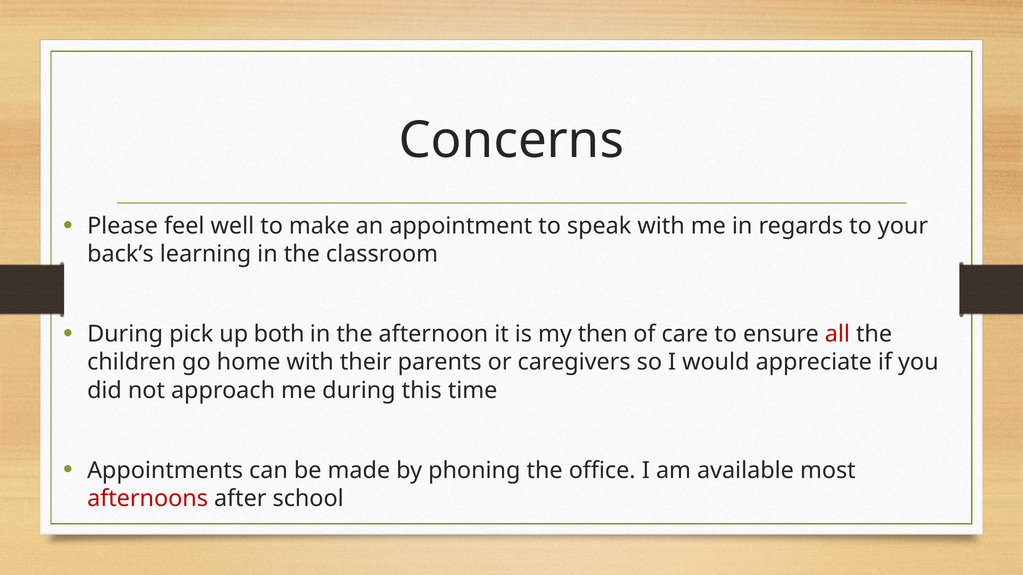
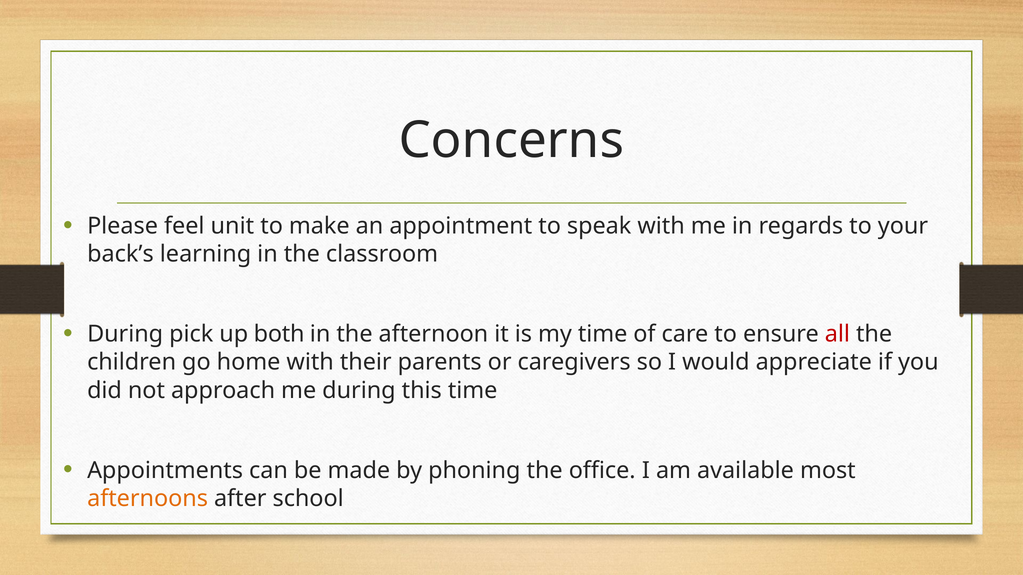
well: well -> unit (232, 226)
my then: then -> time (603, 334)
afternoons colour: red -> orange (148, 499)
